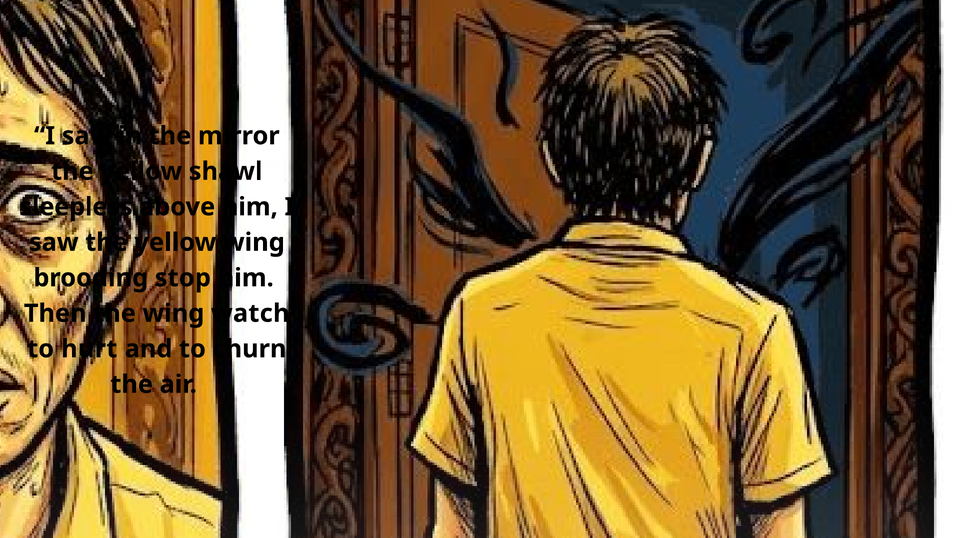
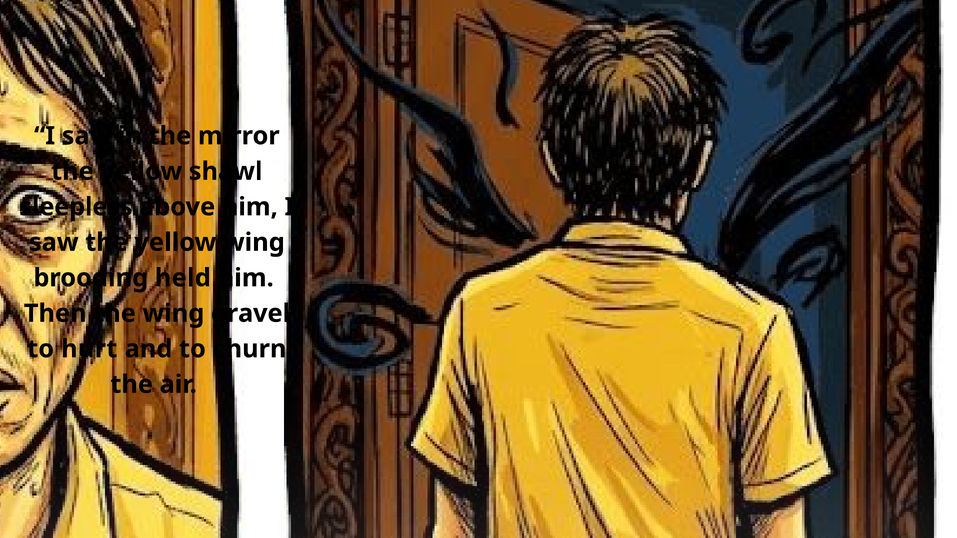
stop: stop -> held (183, 278)
watch: watch -> gravel (250, 314)
